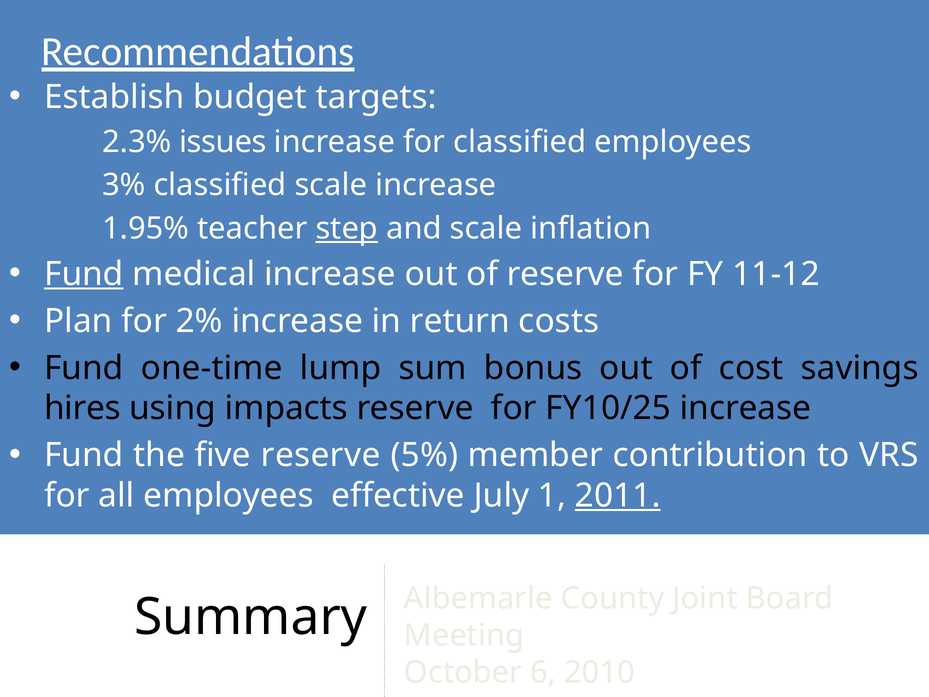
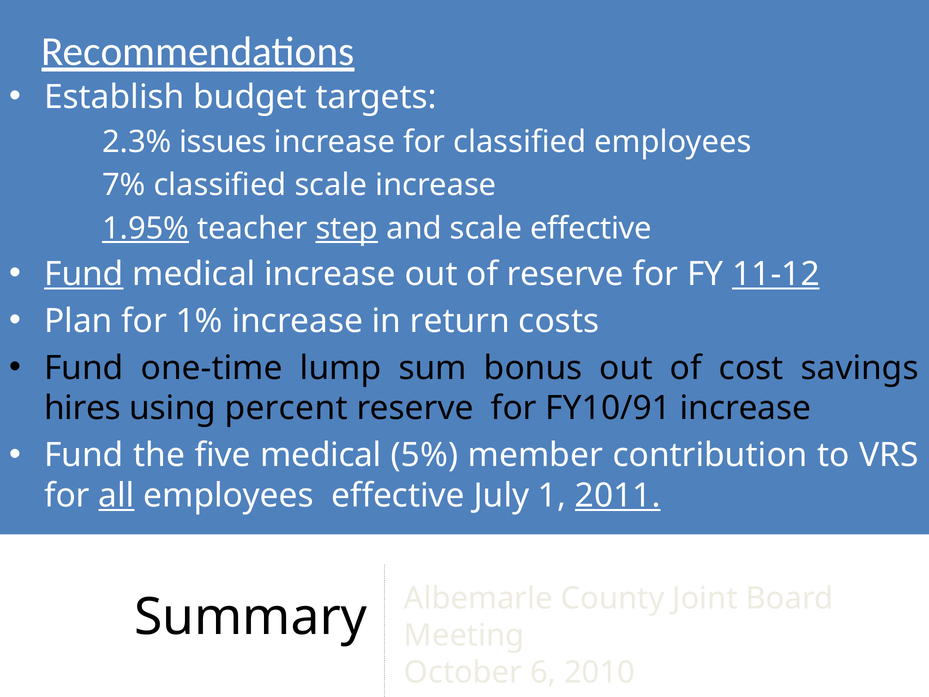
3%: 3% -> 7% (124, 185)
1.95% underline: none -> present (146, 229)
scale inflation: inflation -> effective (591, 229)
11-12 underline: none -> present (776, 274)
2%: 2% -> 1% (199, 321)
impacts: impacts -> percent (286, 408)
FY10/25: FY10/25 -> FY10/91 (608, 408)
five reserve: reserve -> medical (321, 455)
all underline: none -> present (116, 495)
